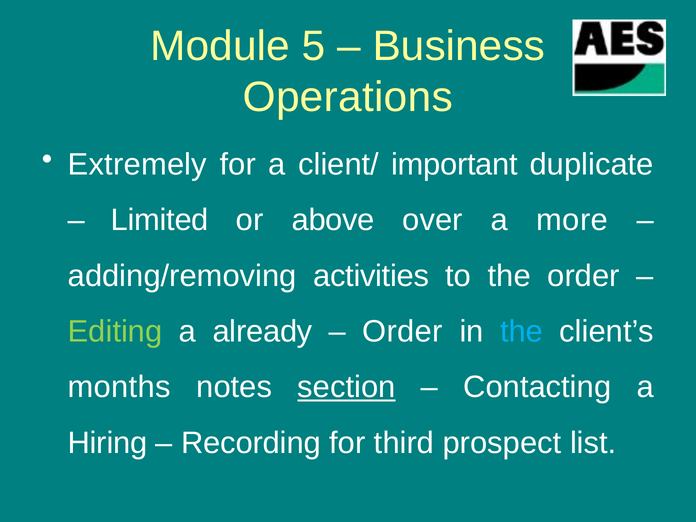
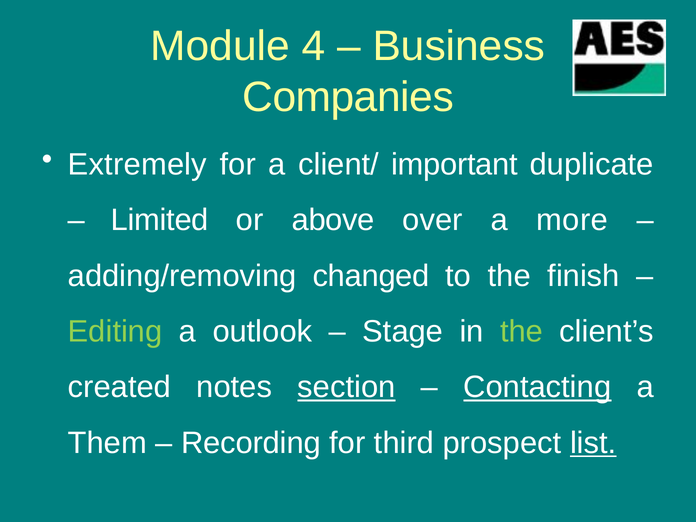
5: 5 -> 4 (313, 46)
Operations: Operations -> Companies (348, 97)
activities: activities -> changed (371, 276)
the order: order -> finish (584, 276)
already: already -> outlook (262, 332)
Order: Order -> Stage (403, 332)
the colour: light blue -> light green (522, 332)
months: months -> created (119, 387)
Contacting underline: none -> present (537, 387)
Hiring: Hiring -> Them (107, 443)
list underline: none -> present (593, 443)
